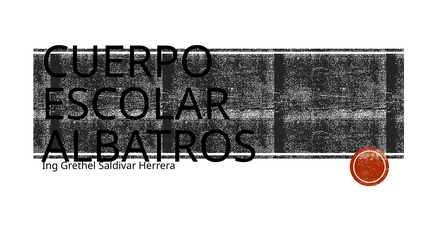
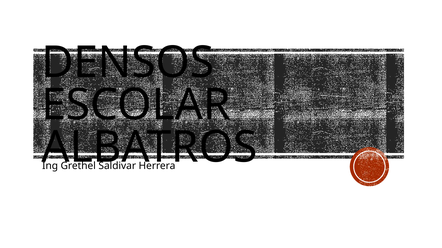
CUERPO: CUERPO -> DENSOS (128, 63)
